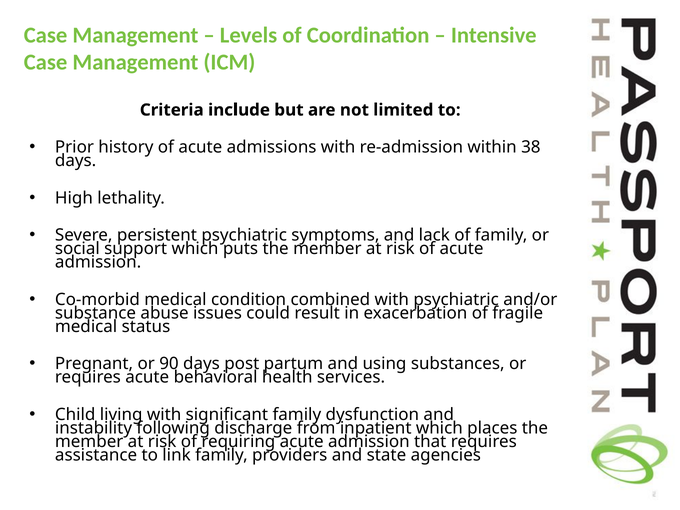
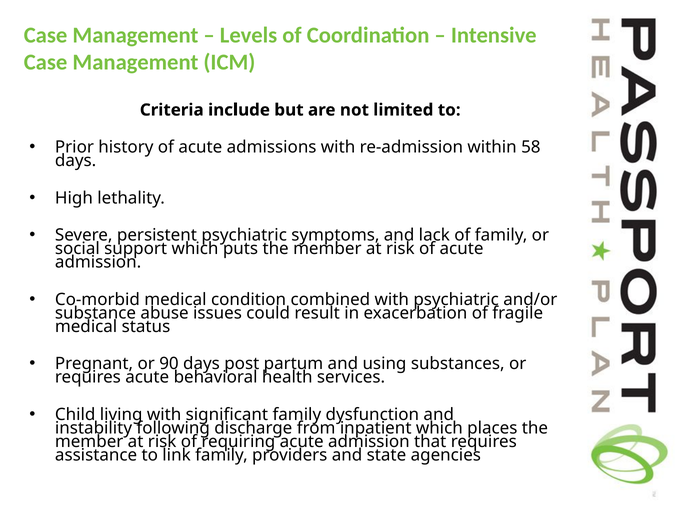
38: 38 -> 58 (531, 147)
